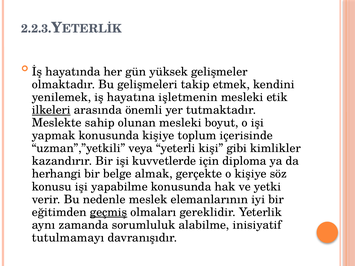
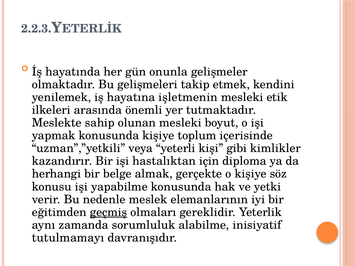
yüksek: yüksek -> onunla (169, 72)
ilkeleri underline: present -> none (51, 110)
kuvvetlerde: kuvvetlerde -> hastalıktan (164, 161)
